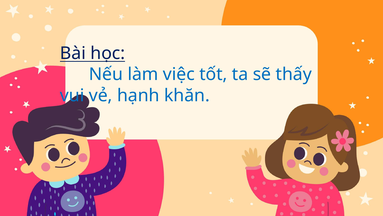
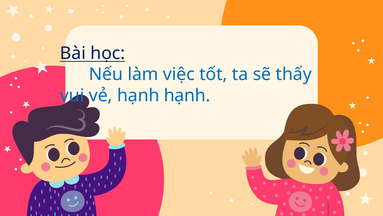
hạnh khăn: khăn -> hạnh (187, 96)
